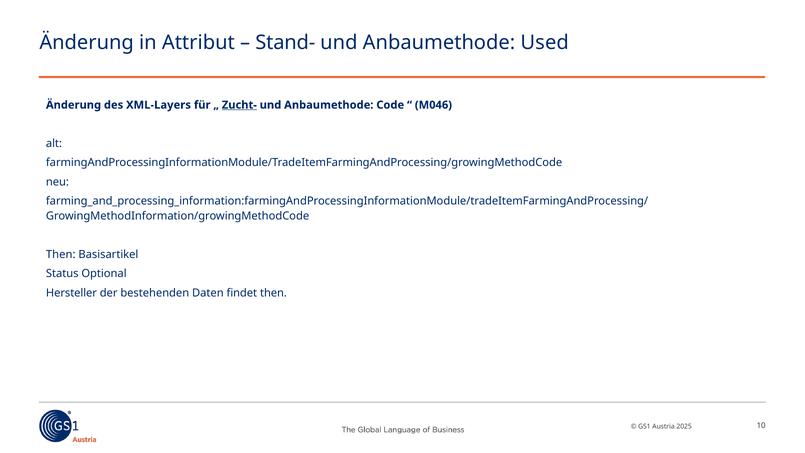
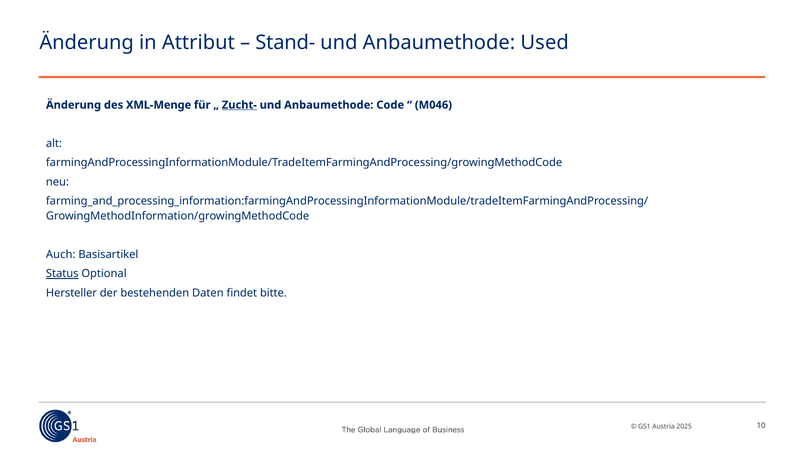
XML-Layers: XML-Layers -> XML-Menge (159, 105)
Then: Then -> Auch (61, 254)
Status underline: none -> present (62, 274)
findet then: then -> bitte (273, 293)
